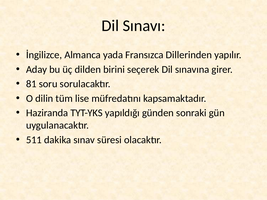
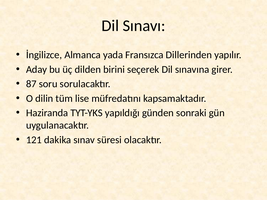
81: 81 -> 87 (31, 84)
511: 511 -> 121 (34, 140)
